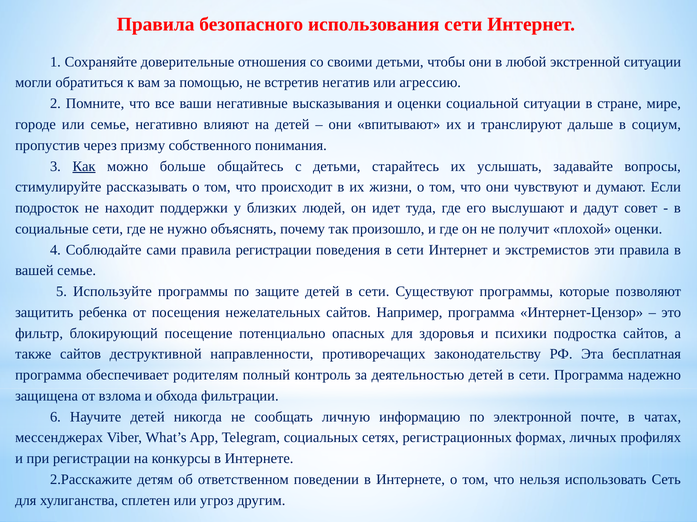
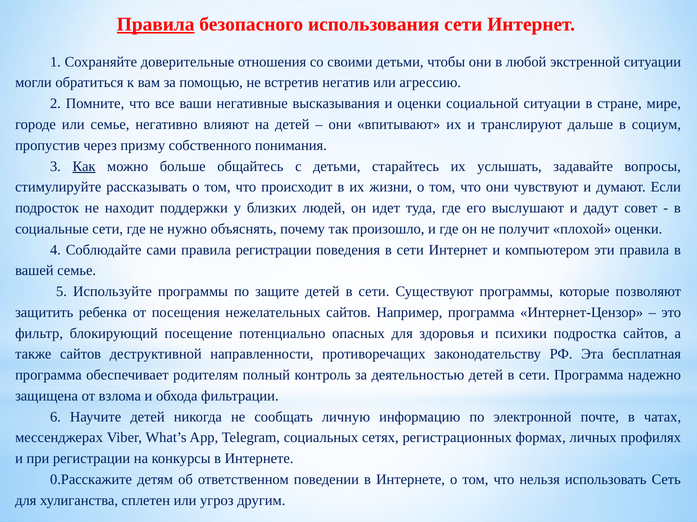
Правила underline: none -> present (156, 25)
экстремистов: экстремистов -> компьютером (547, 250)
2.Расскажите: 2.Расскажите -> 0.Расскажите (91, 480)
